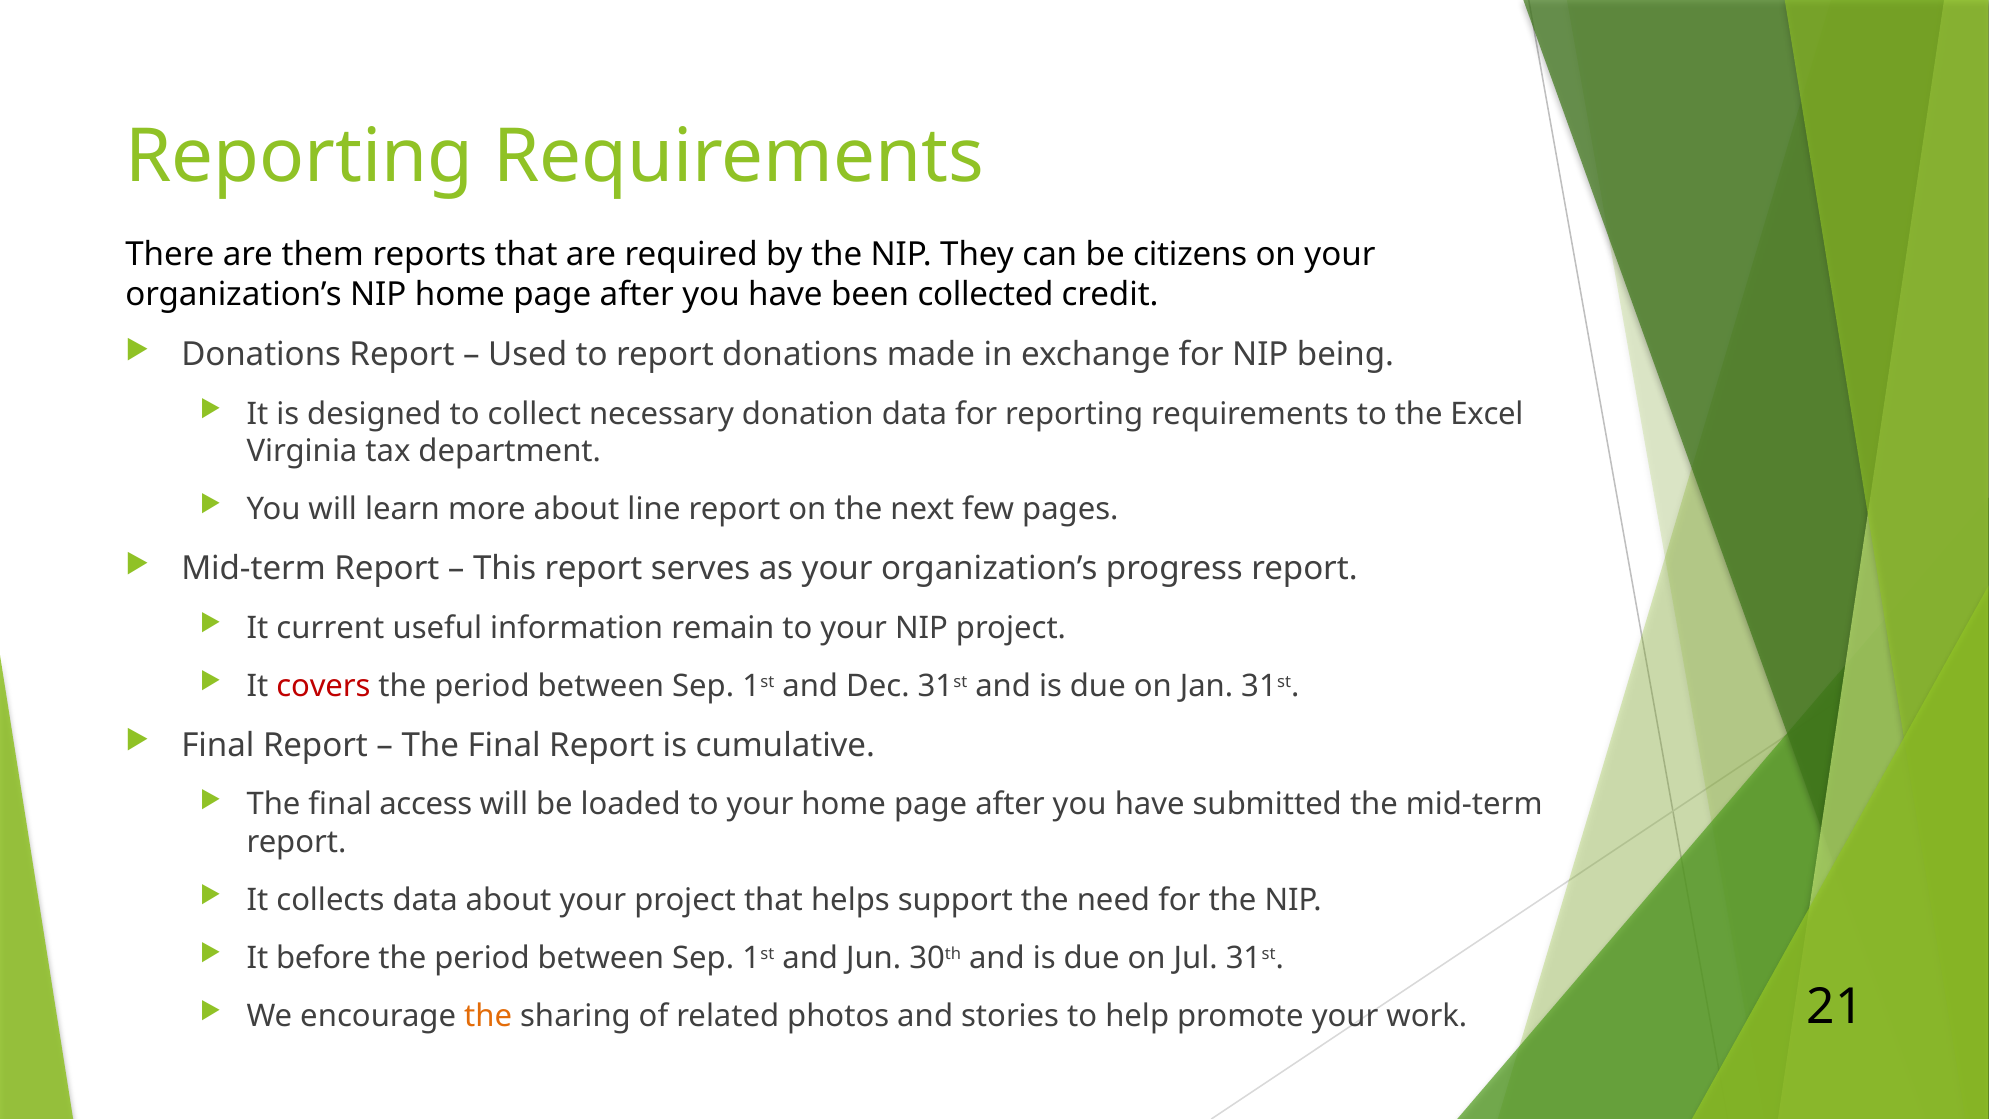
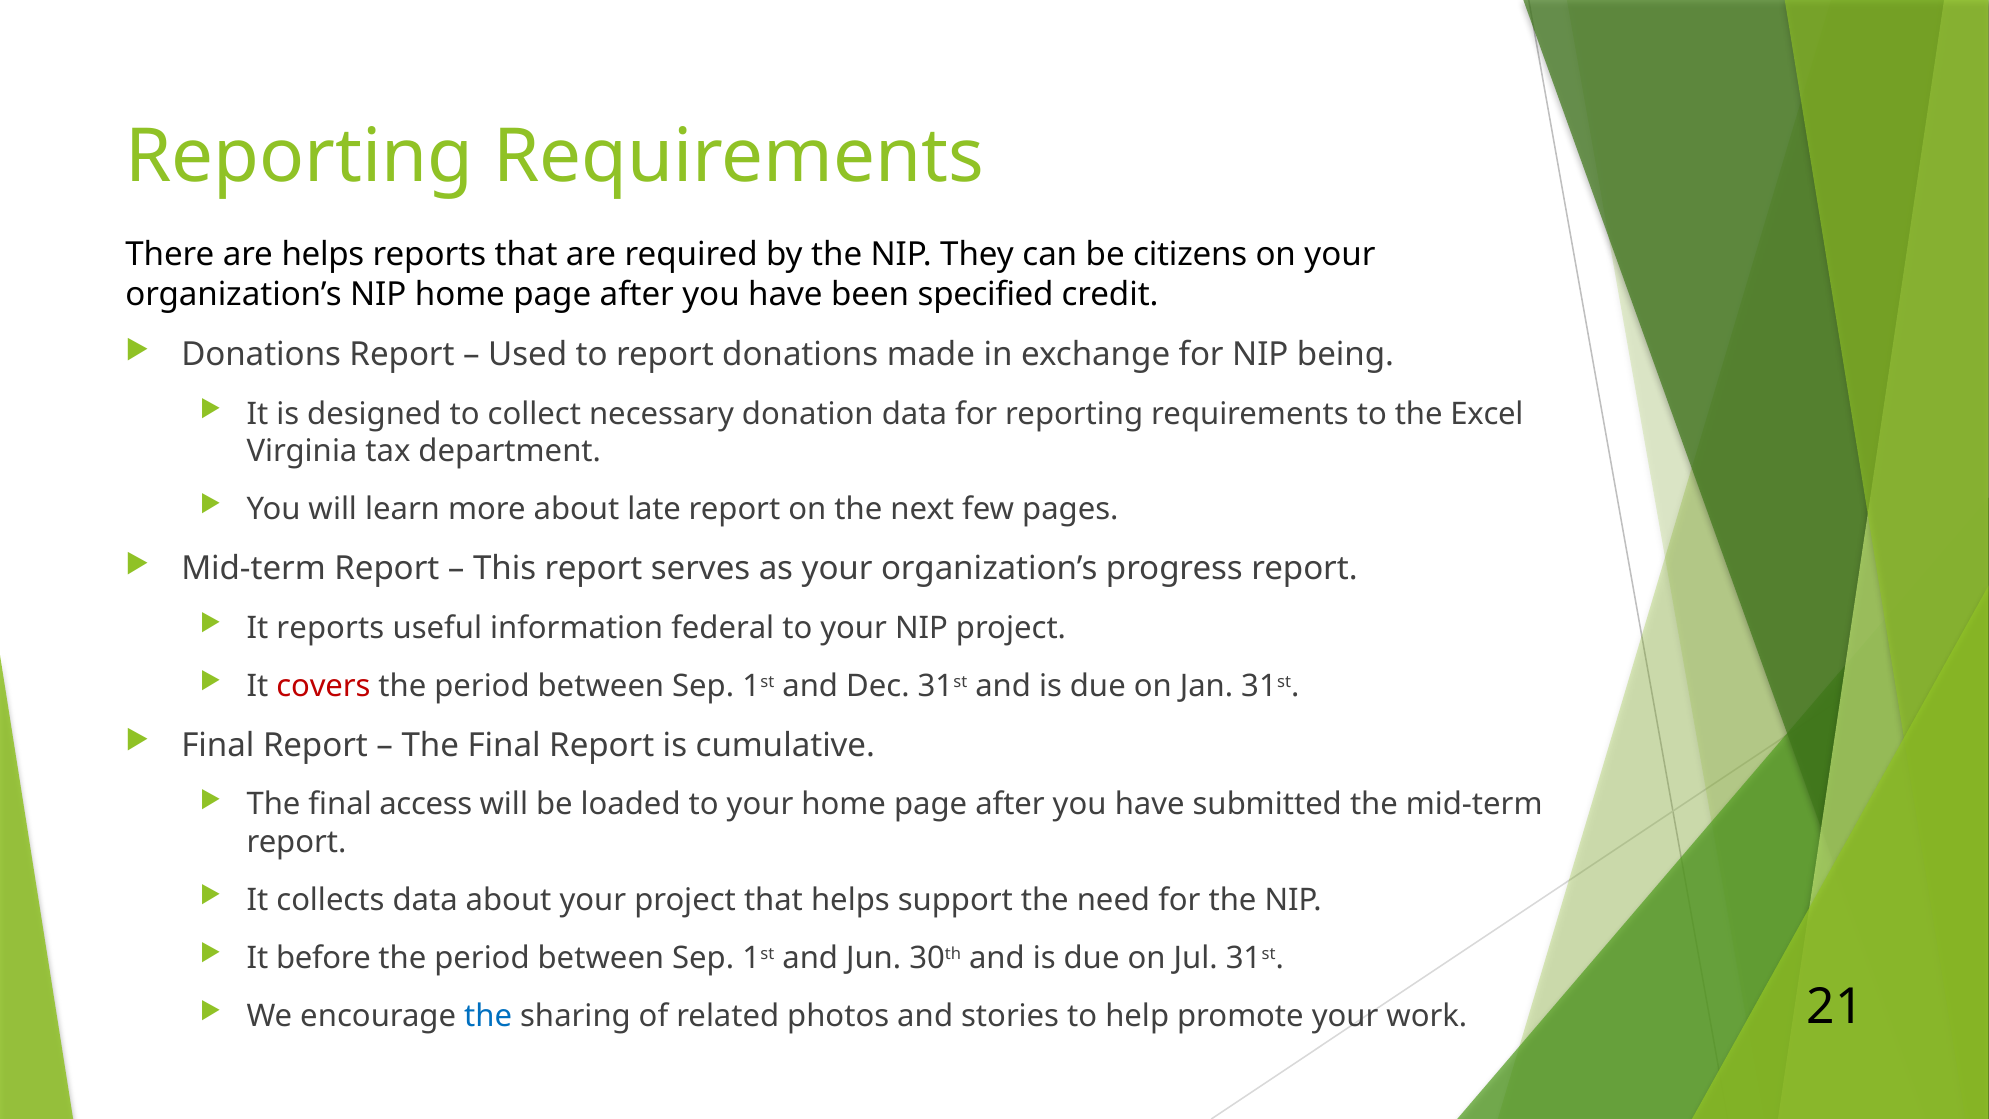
are them: them -> helps (323, 255)
collected: collected -> specified (986, 294)
line: line -> late (654, 509)
It current: current -> reports (330, 628)
remain: remain -> federal (723, 628)
the colour: orange -> blue (488, 1016)
